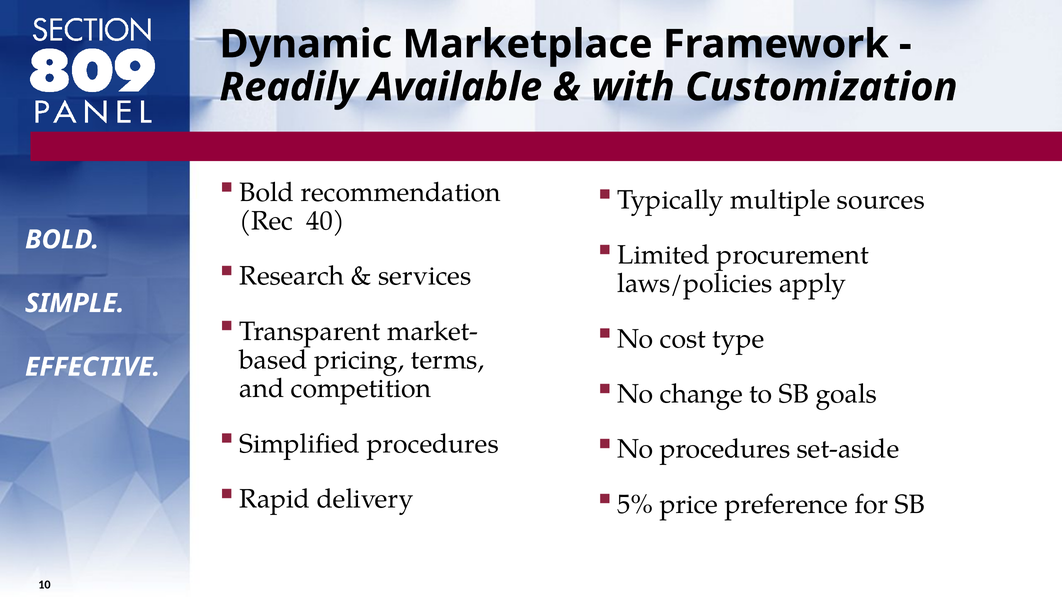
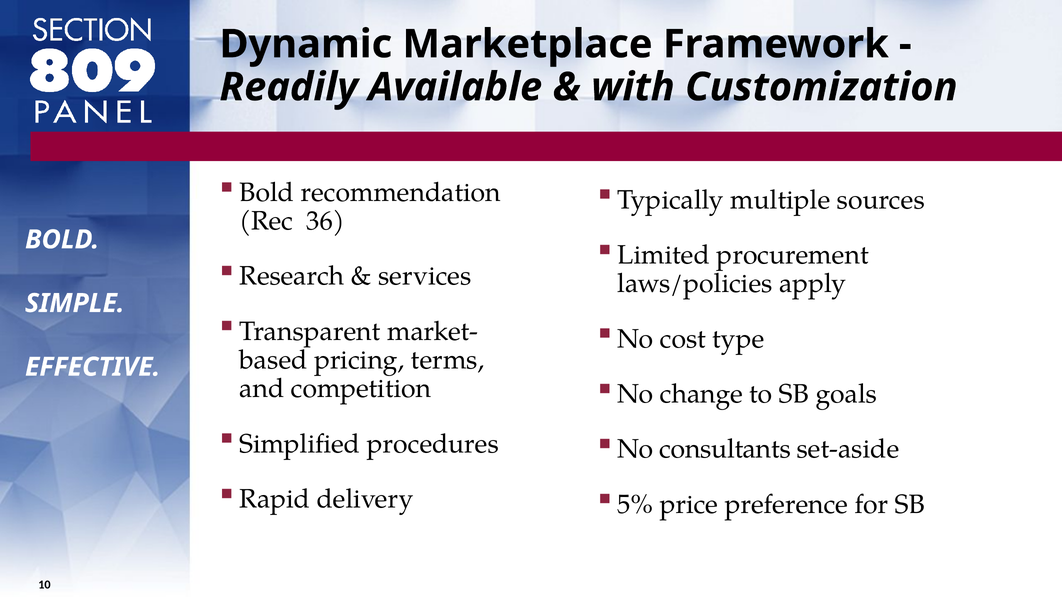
40: 40 -> 36 (326, 221)
No procedures: procedures -> consultants (725, 449)
